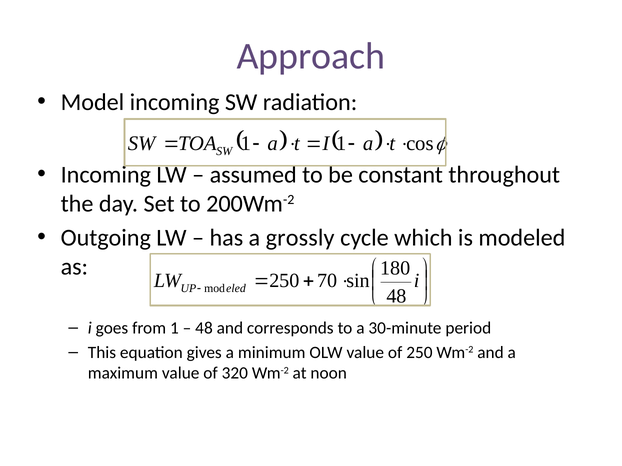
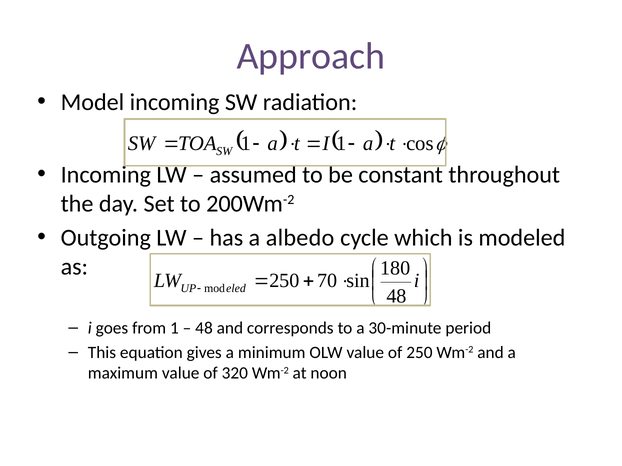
grossly: grossly -> albedo (300, 238)
